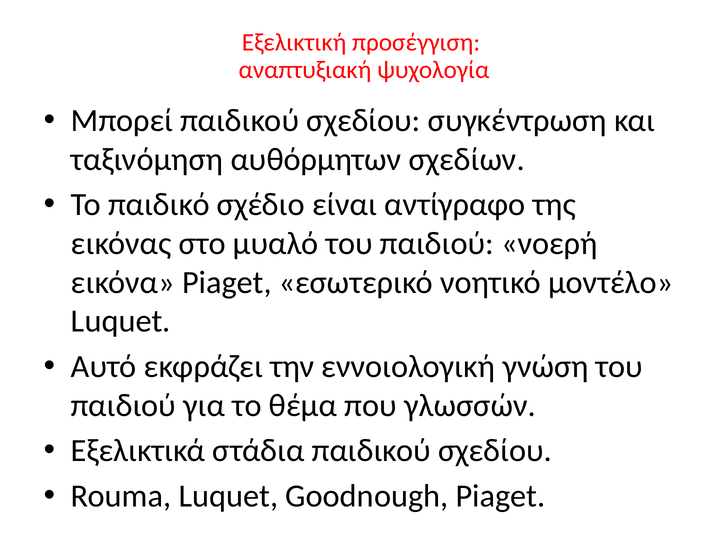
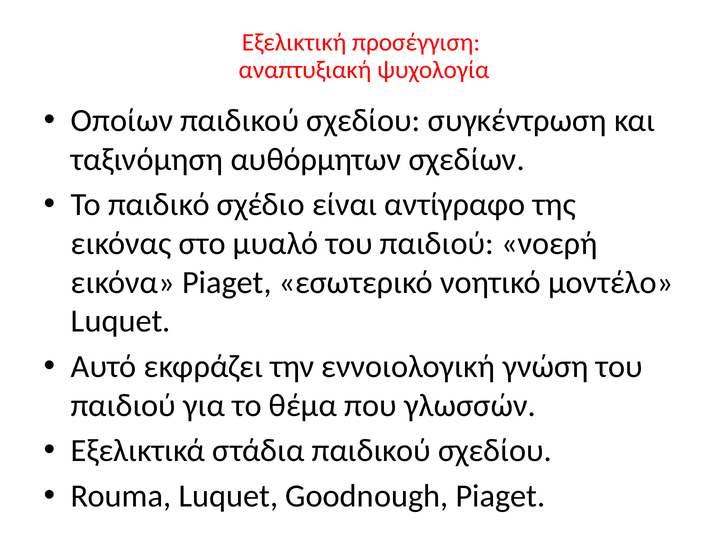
Μπορεί: Μπορεί -> Οποίων (122, 121)
